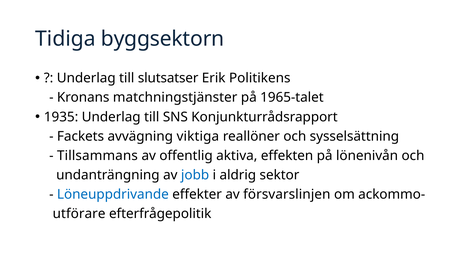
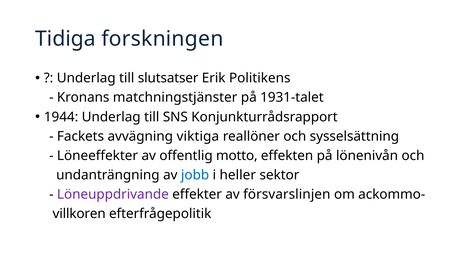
byggsektorn: byggsektorn -> forskningen (162, 39)
1965-talet: 1965-talet -> 1931-talet (292, 97)
1935: 1935 -> 1944 (61, 117)
Tillsammans: Tillsammans -> Löneeffekter (97, 156)
aktiva: aktiva -> motto (237, 156)
aldrig: aldrig -> heller (238, 175)
Löneuppdrivande colour: blue -> purple (113, 194)
utförare: utförare -> villkoren (79, 214)
